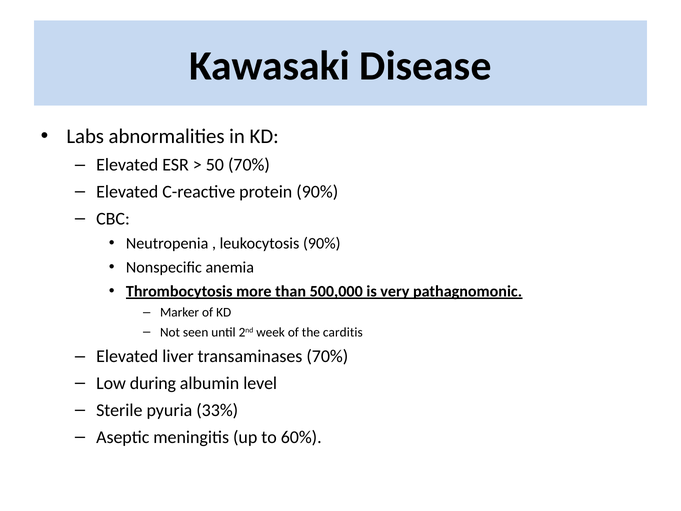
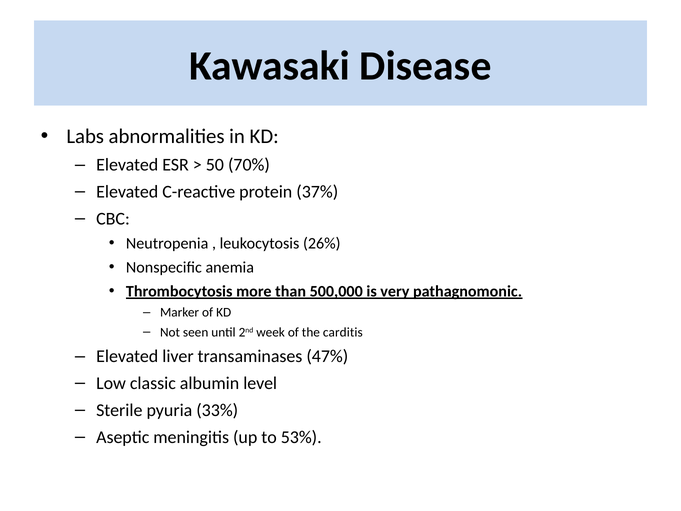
protein 90%: 90% -> 37% (317, 192)
leukocytosis 90%: 90% -> 26% (322, 243)
transaminases 70%: 70% -> 47% (327, 356)
during: during -> classic (153, 383)
60%: 60% -> 53% (301, 437)
